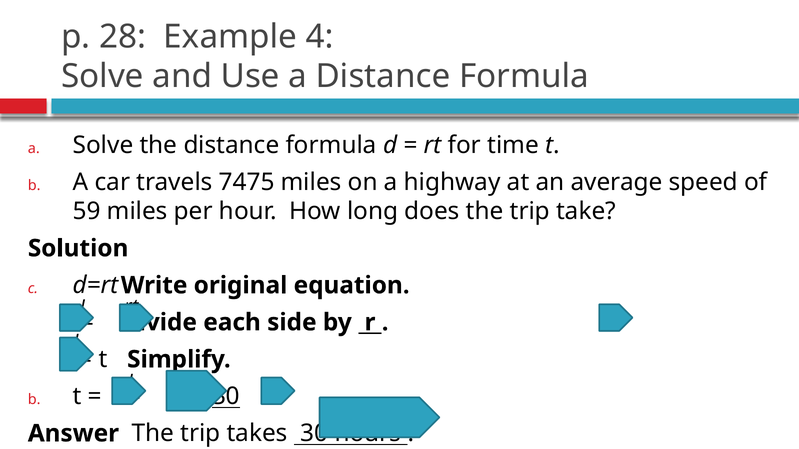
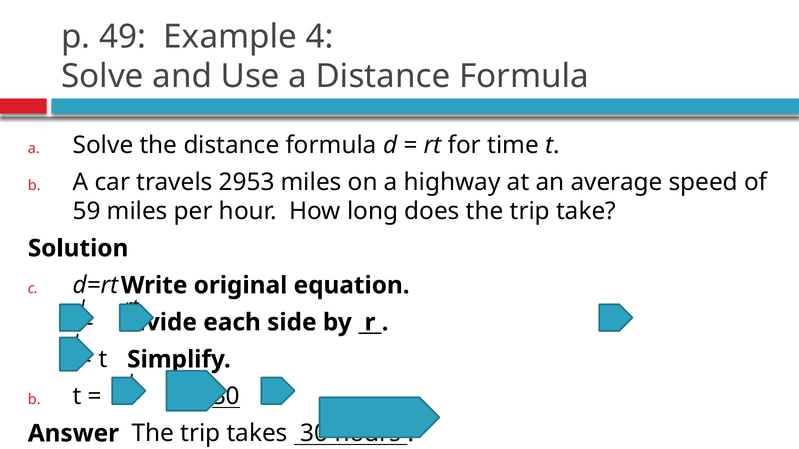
28: 28 -> 49 (123, 37)
7475: 7475 -> 2953 (247, 182)
